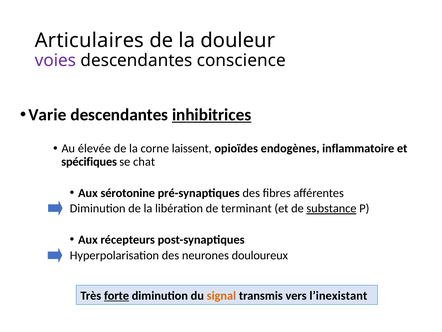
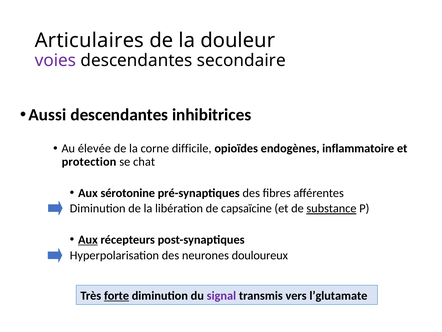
conscience: conscience -> secondaire (241, 61)
Varie: Varie -> Aussi (47, 115)
inhibitrices underline: present -> none (212, 115)
laissent: laissent -> difficile (192, 148)
spécifiques: spécifiques -> protection (89, 162)
terminant: terminant -> capsaïcine (246, 208)
Aux underline: none -> present (88, 239)
signal colour: orange -> purple (221, 295)
l’inexistant: l’inexistant -> l’glutamate (338, 295)
